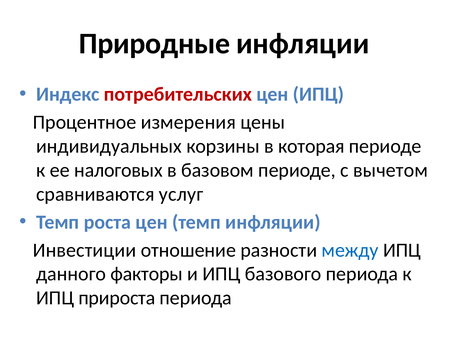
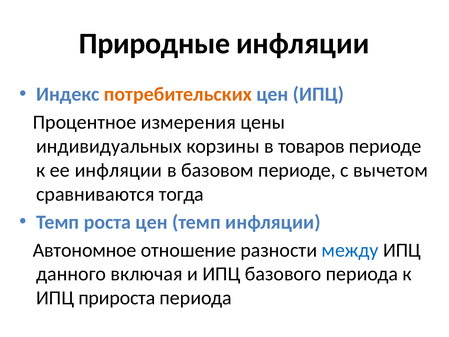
потребительских colour: red -> orange (178, 94)
которая: которая -> товаров (311, 146)
ее налоговых: налоговых -> инфляции (118, 170)
услуг: услуг -> тогда (181, 194)
Инвестиции: Инвестиции -> Автономное (85, 250)
факторы: факторы -> включая (146, 274)
